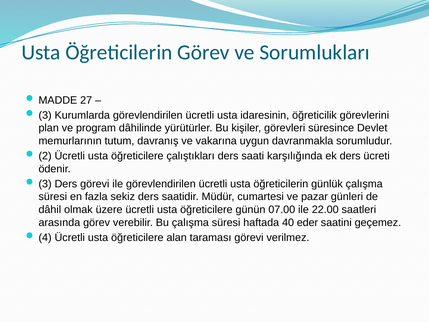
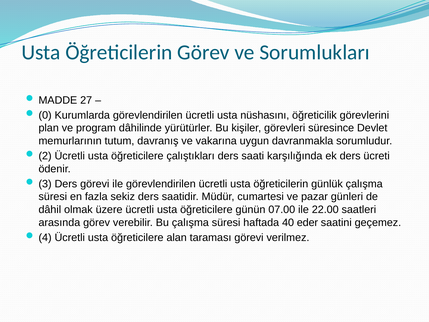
3: 3 -> 0 (45, 115)
idaresinin: idaresinin -> nüshasını (265, 115)
